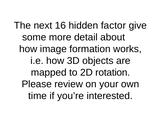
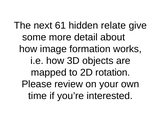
16: 16 -> 61 (60, 26)
factor: factor -> relate (113, 26)
